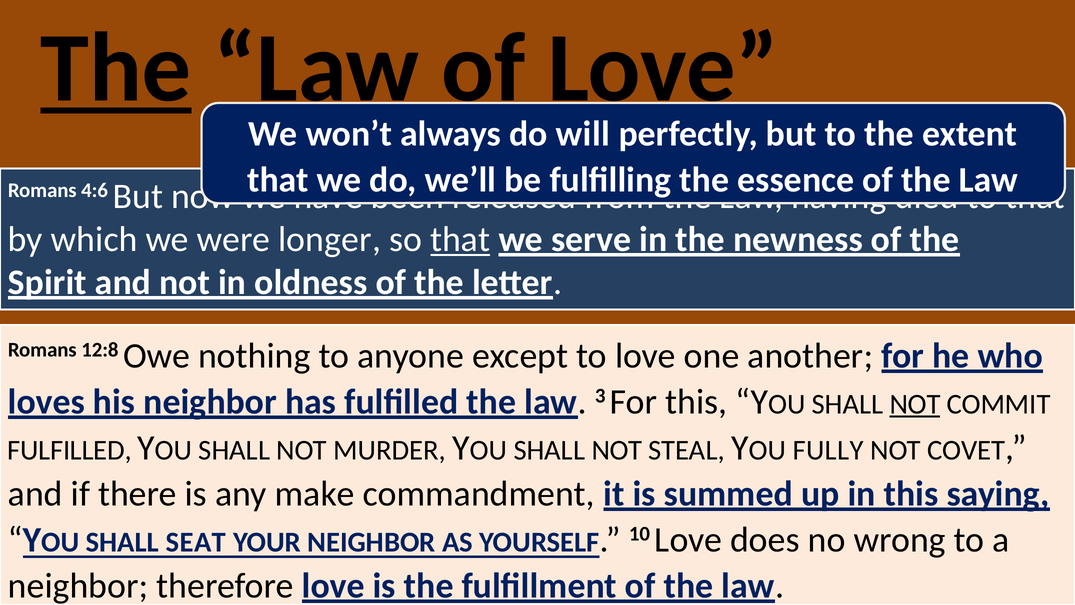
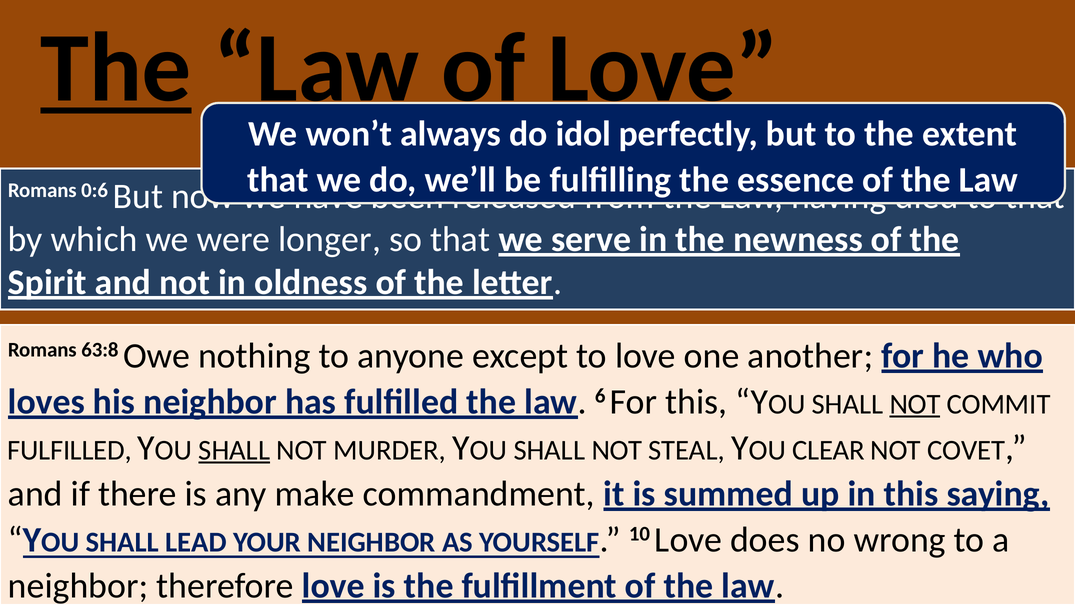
will: will -> idol (583, 134)
4:6: 4:6 -> 0:6 (95, 191)
that underline: present -> none (460, 239)
12:8: 12:8 -> 63:8 (100, 350)
3: 3 -> 6 (600, 396)
SHALL underline: none -> present (234, 450)
FULLY: FULLY -> CLEAR (828, 450)
SEAT: SEAT -> LEAD (196, 542)
